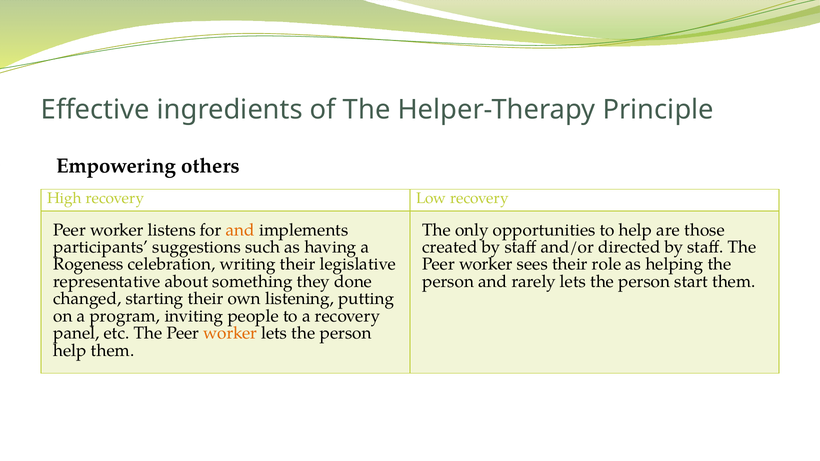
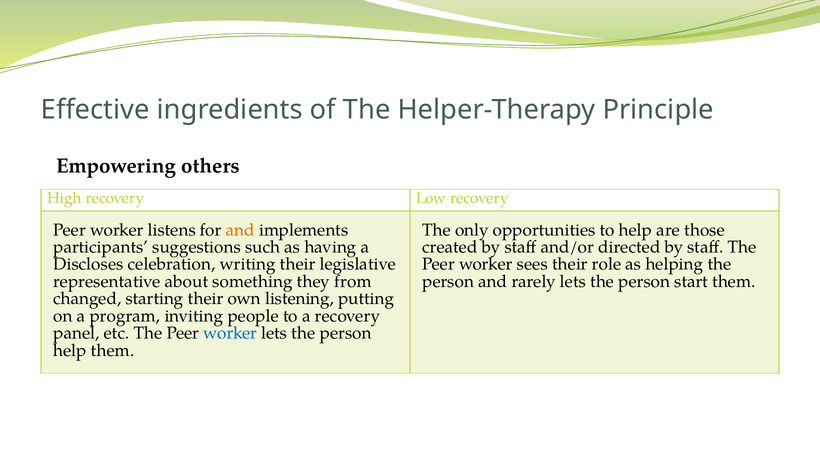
Rogeness: Rogeness -> Discloses (88, 264)
done: done -> from (353, 282)
worker colour: orange -> blue (230, 333)
